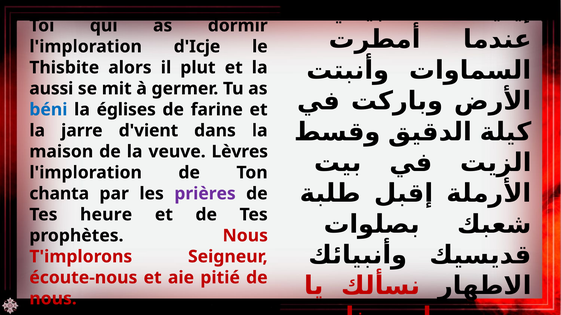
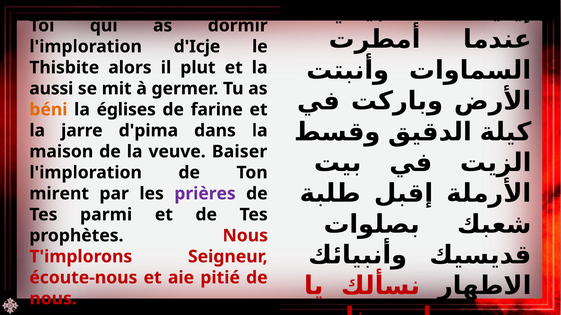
béni colour: blue -> orange (48, 110)
d'vient: d'vient -> d'pima (148, 131)
Lèvres: Lèvres -> Baiser (240, 152)
chanta: chanta -> mirent (59, 194)
heure: heure -> parmi (106, 215)
